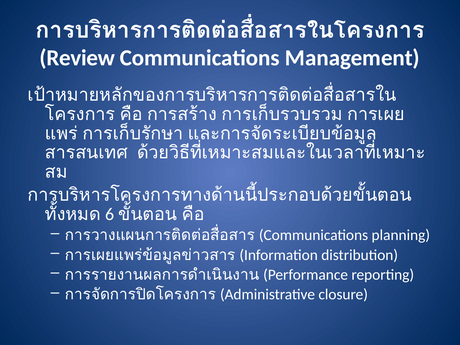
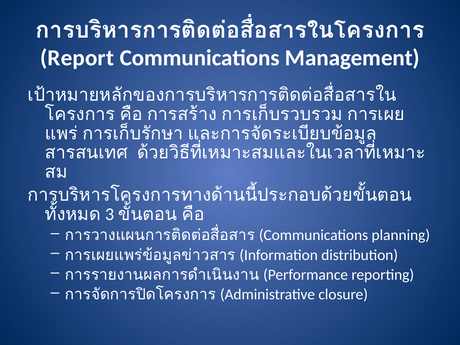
Review: Review -> Report (77, 58)
6: 6 -> 3 (110, 214)
